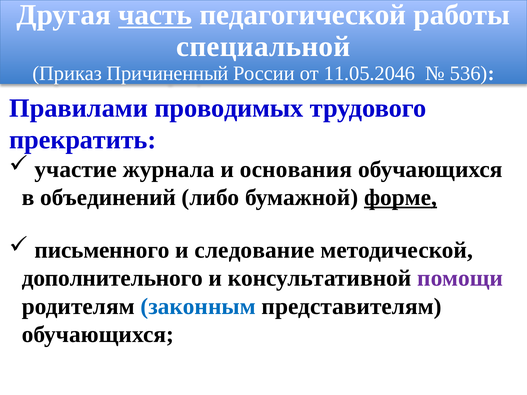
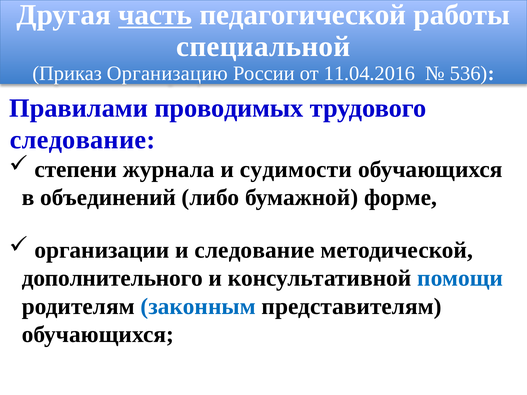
Причиненный: Причиненный -> Организацию (167, 73)
11.05.2046: 11.05.2046 -> 11.04.2016 (370, 73)
прекратить: прекратить -> следование (83, 140)
участие: участие -> степени (76, 169)
основания: основания -> судимости (296, 169)
форме underline: present -> none (400, 198)
письменного: письменного -> организации (102, 250)
помощи colour: purple -> blue (460, 278)
